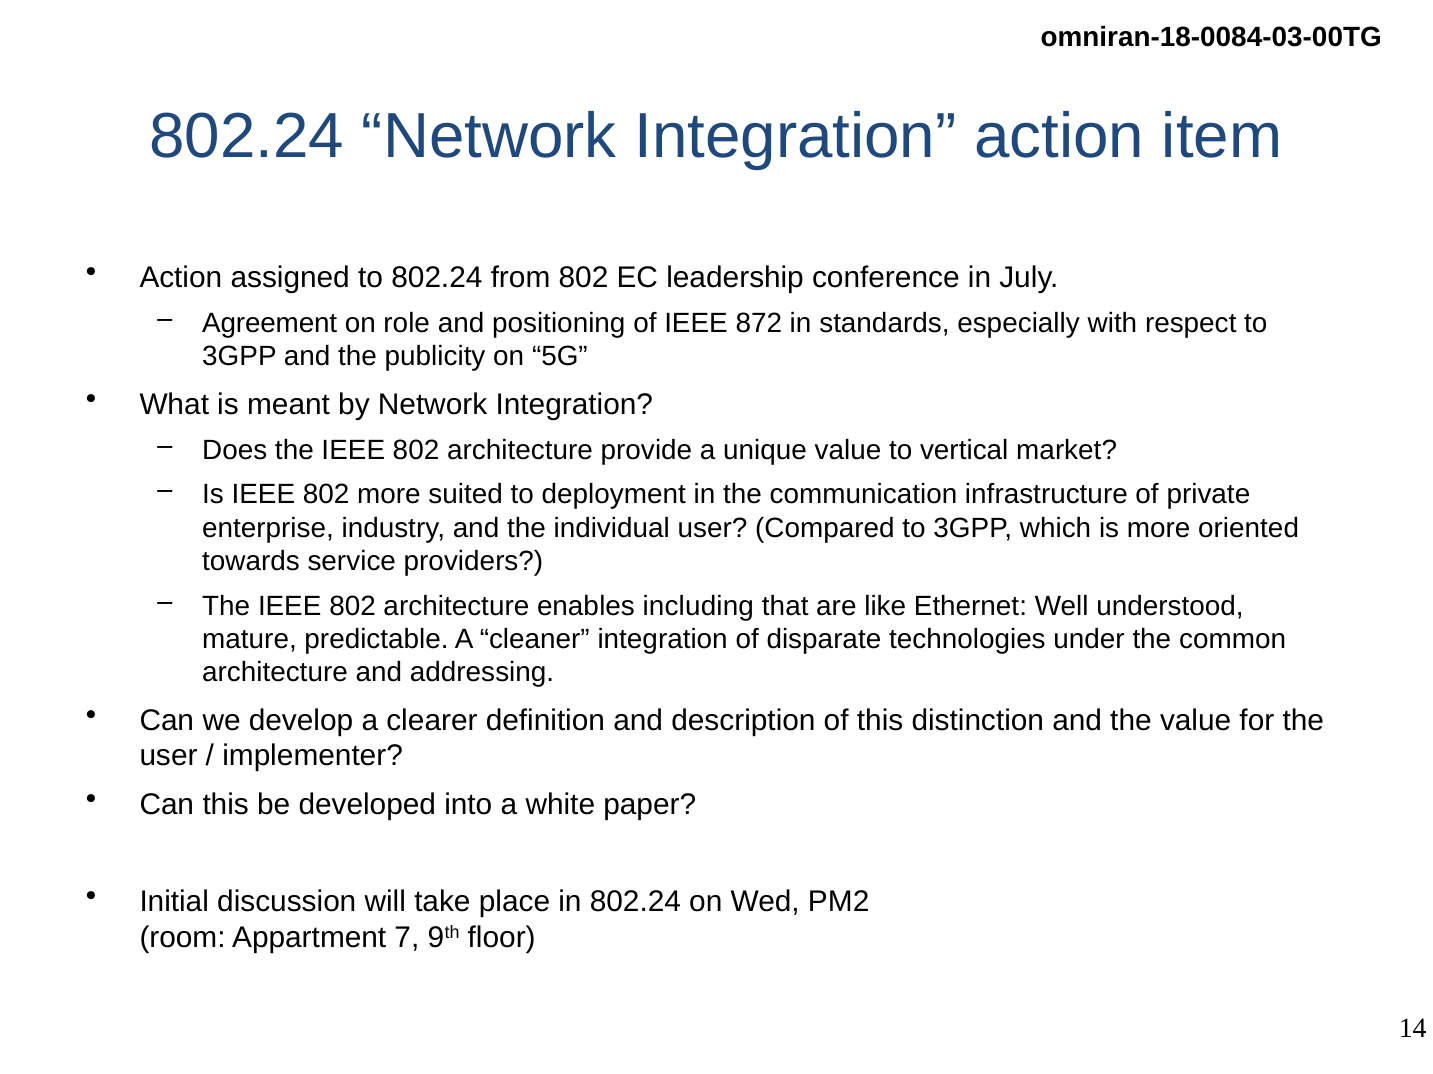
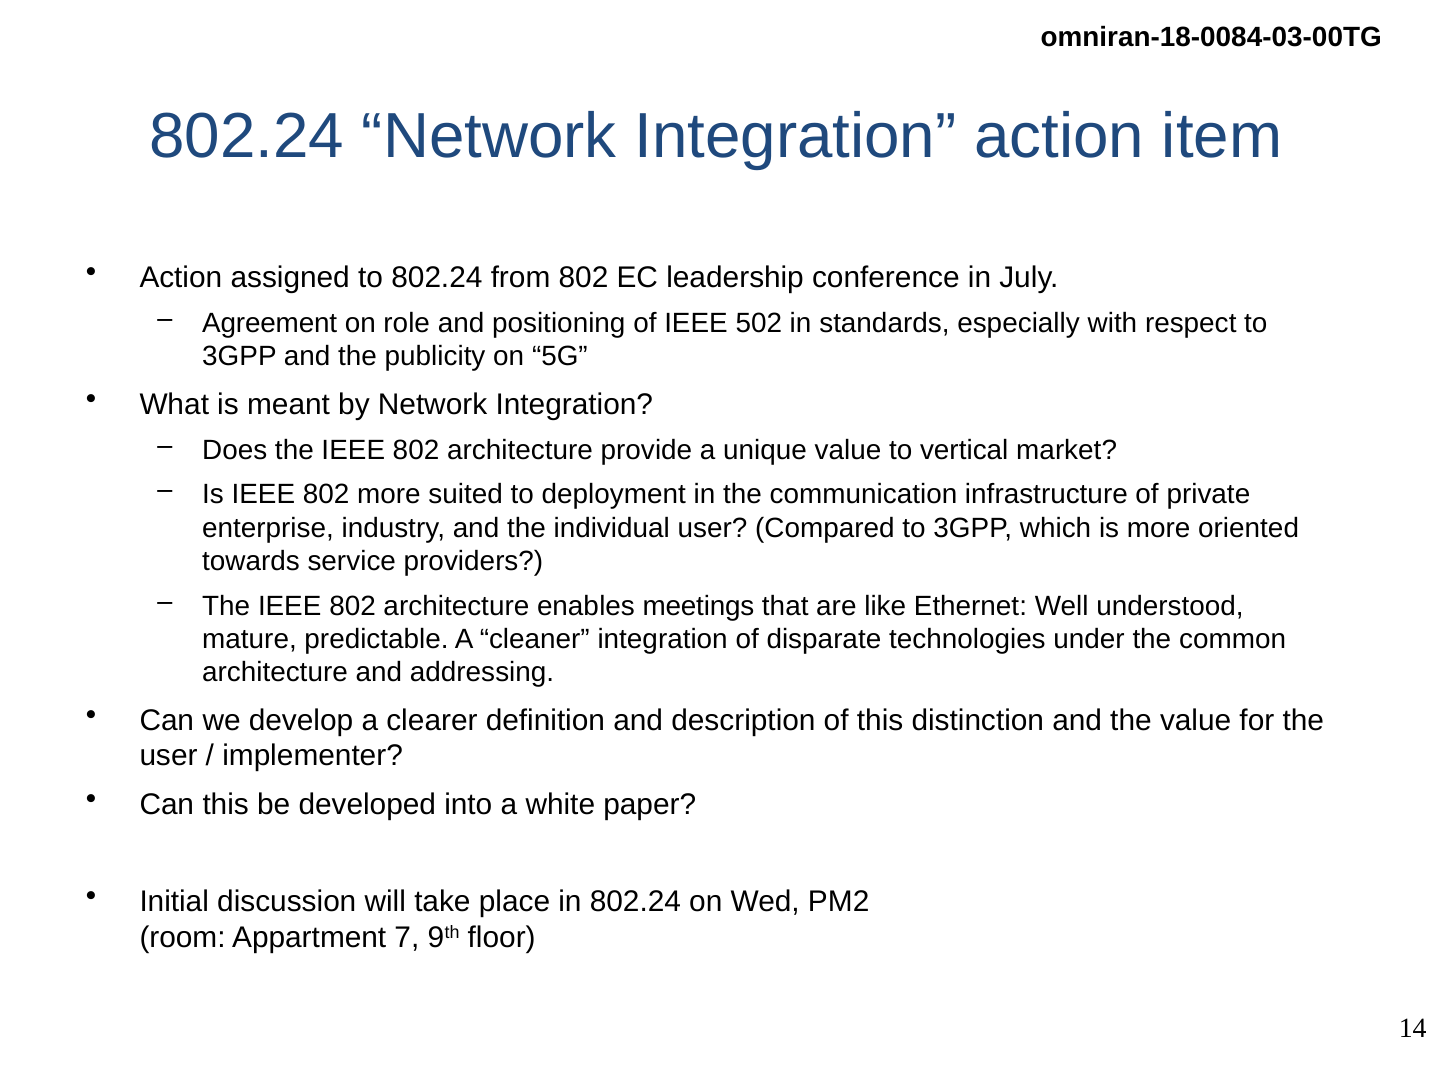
872: 872 -> 502 (759, 323)
including: including -> meetings (698, 606)
